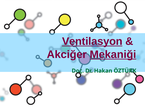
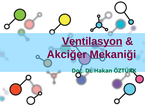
Mekaniği underline: present -> none (113, 54)
